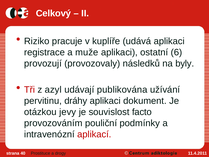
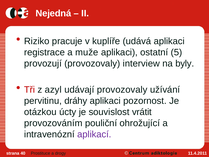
Celkový: Celkový -> Nejedná (53, 13)
6: 6 -> 5 (176, 52)
následků: následků -> interview (141, 63)
udávají publikována: publikována -> provozovaly (122, 90)
dokument: dokument -> pozornost (145, 101)
jevy: jevy -> úcty (68, 112)
facto: facto -> vrátit (142, 112)
podmínky: podmínky -> ohrožující (140, 123)
aplikací colour: red -> purple (94, 134)
